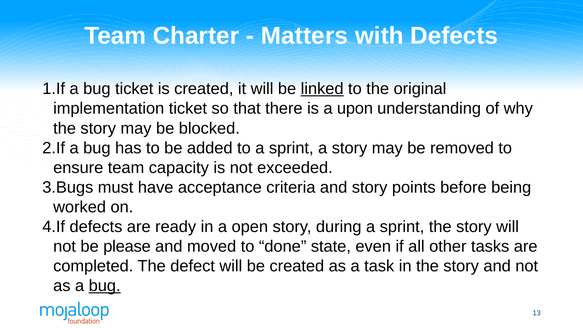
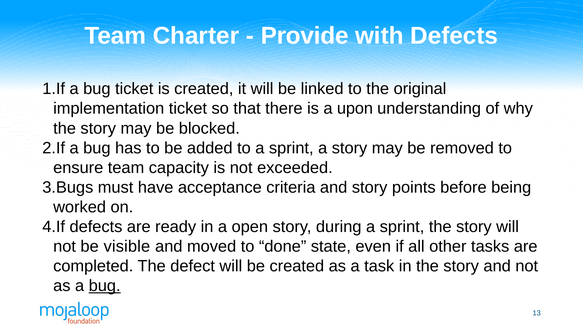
Matters: Matters -> Provide (305, 36)
linked underline: present -> none (322, 89)
please: please -> visible (127, 246)
